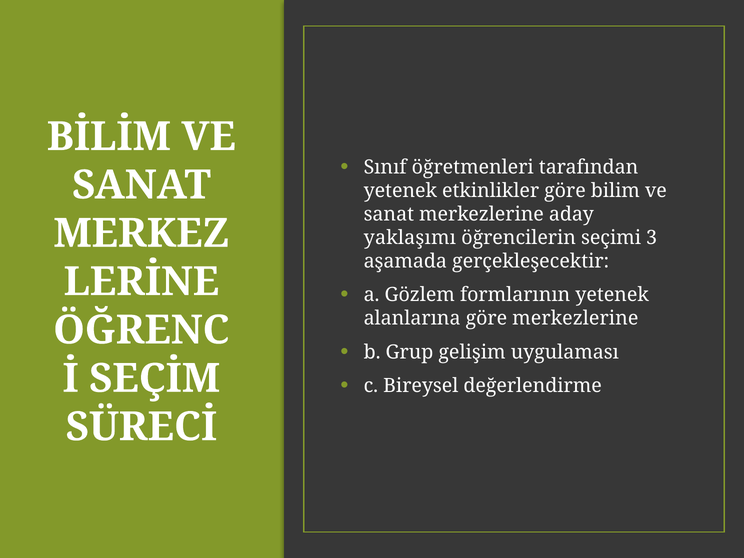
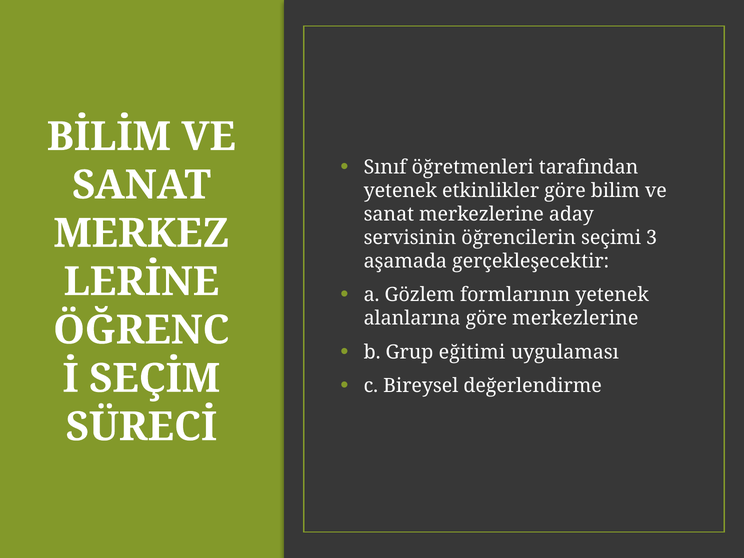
yaklaşımı: yaklaşımı -> servisinin (410, 238)
gelişim: gelişim -> eğitimi (472, 352)
